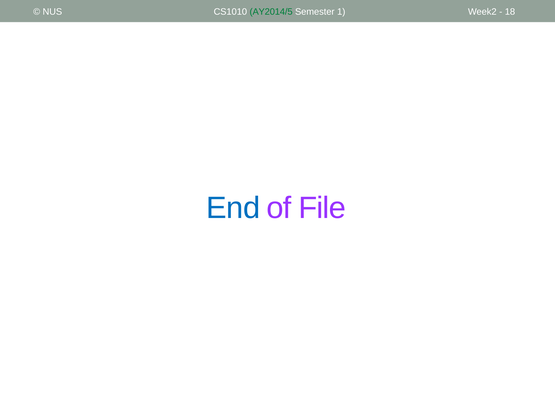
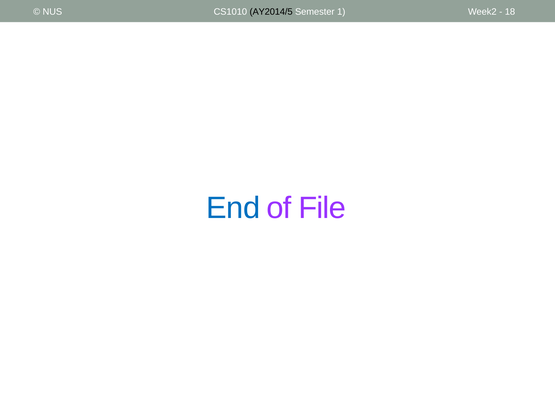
AY2014/5 colour: green -> black (271, 12)
